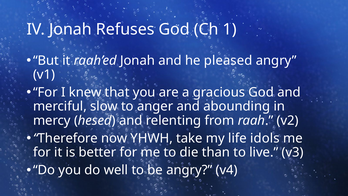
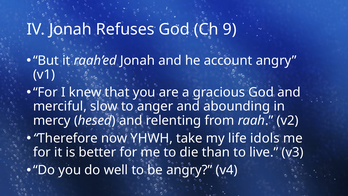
1: 1 -> 9 (230, 29)
pleased: pleased -> account (228, 60)
